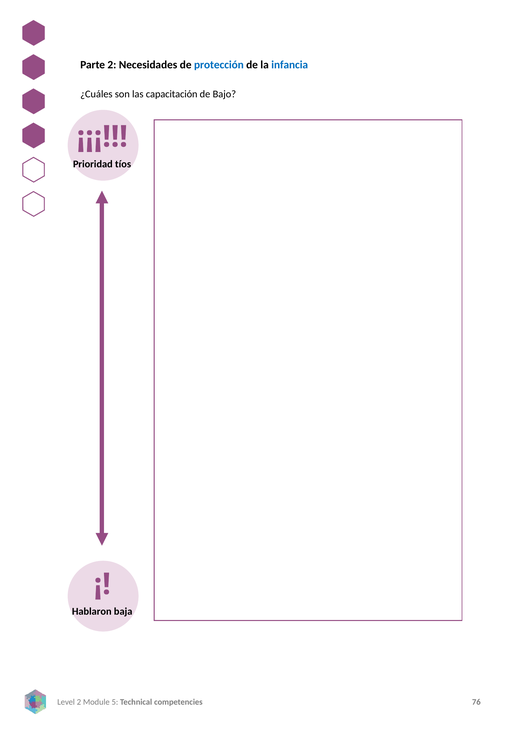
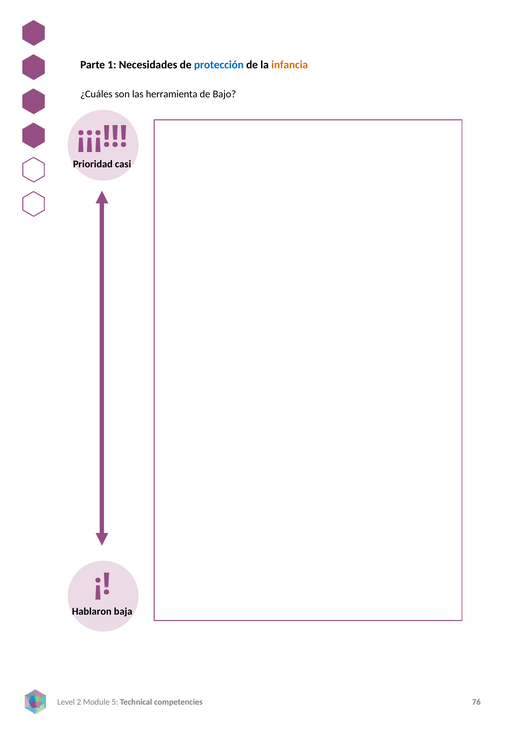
Parte 2: 2 -> 1 (112, 65)
infancia colour: blue -> orange (290, 65)
capacitación: capacitación -> herramienta (172, 94)
tíos: tíos -> casi (123, 164)
